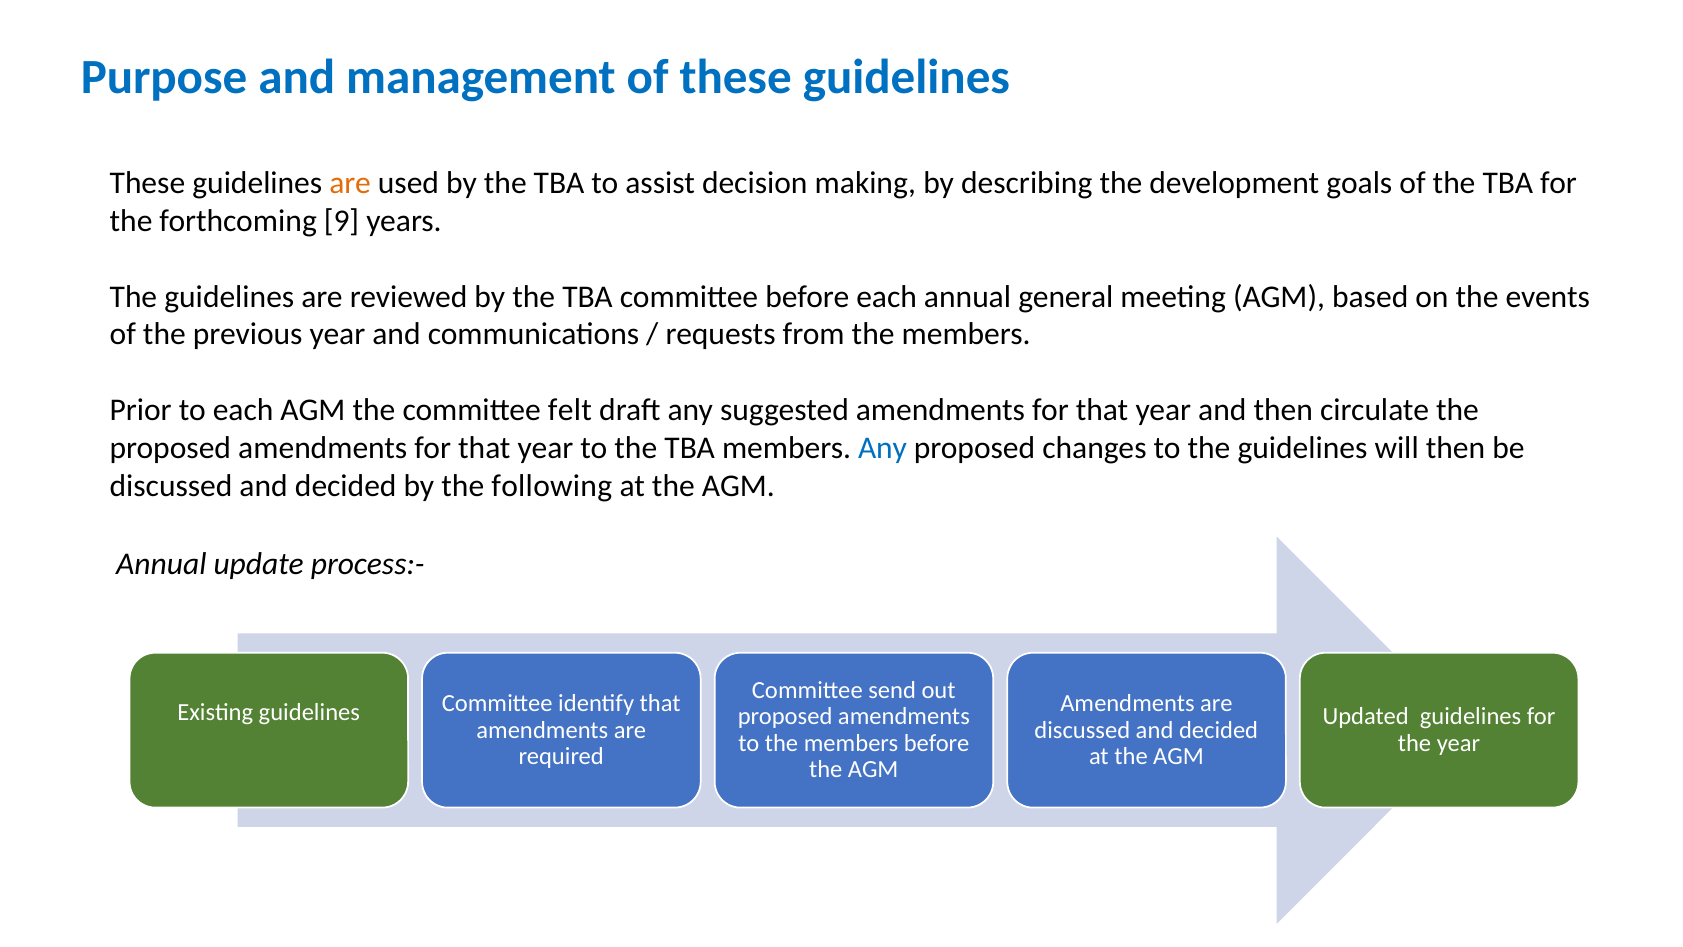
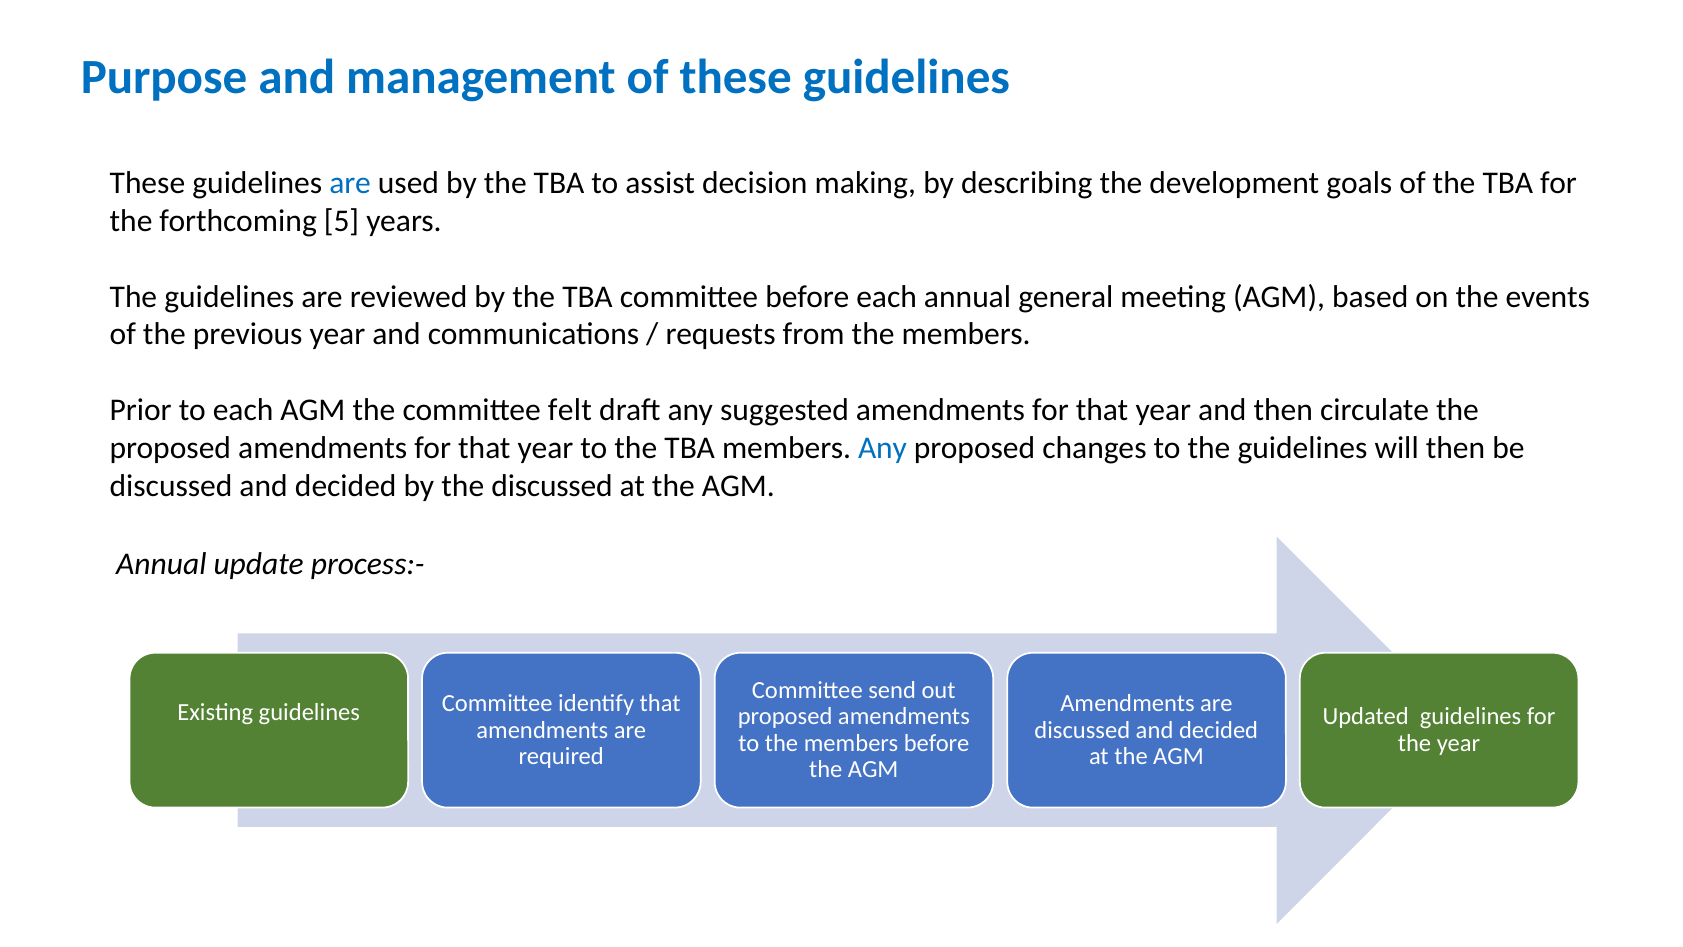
are colour: orange -> blue (350, 183)
9: 9 -> 5 (341, 221)
the following: following -> discussed (552, 486)
